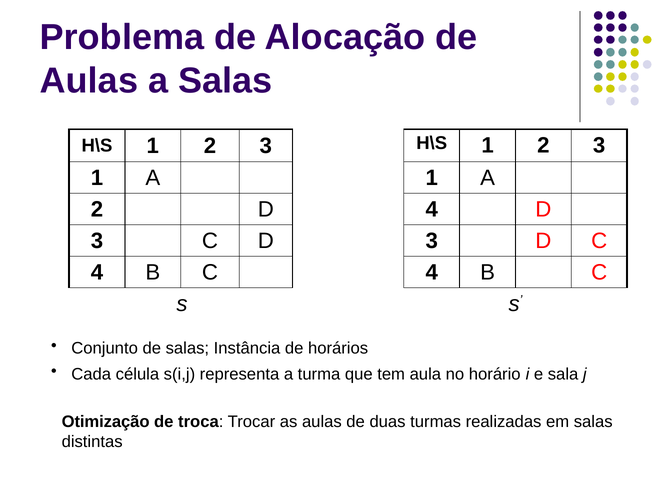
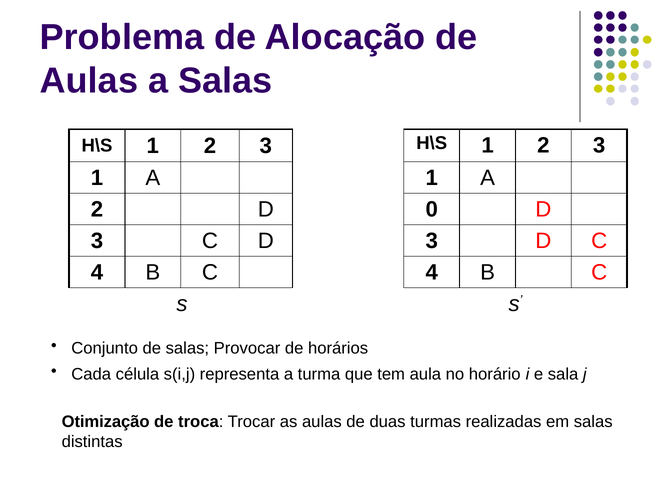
D 4: 4 -> 0 (432, 209)
Instância: Instância -> Provocar (247, 348)
